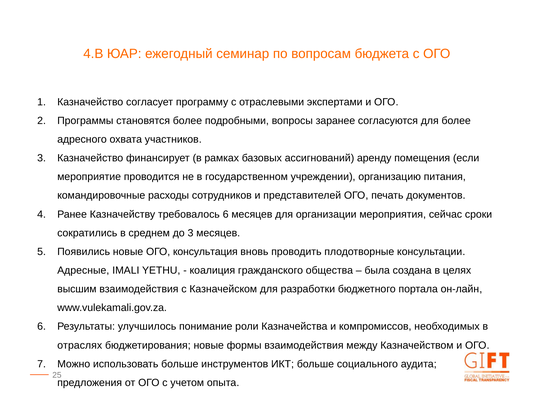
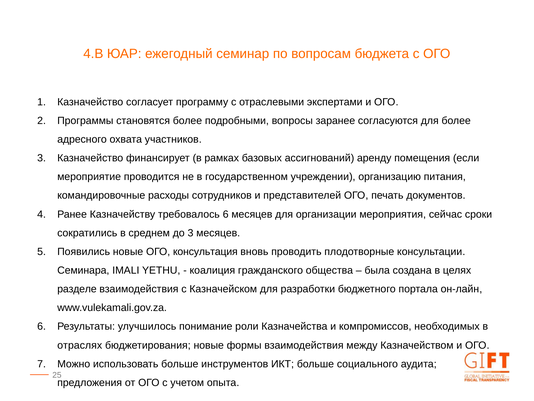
Адресные: Адресные -> Семинара (83, 270)
высшим: высшим -> разделе (77, 289)
